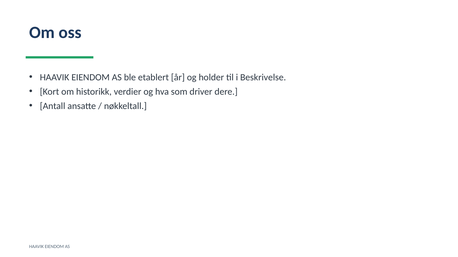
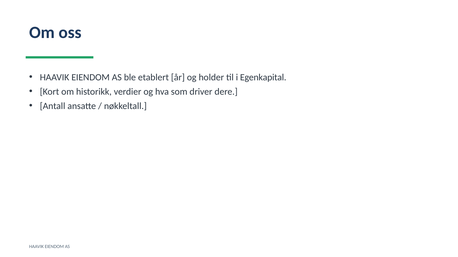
Beskrivelse: Beskrivelse -> Egenkapital (263, 78)
